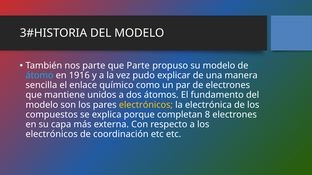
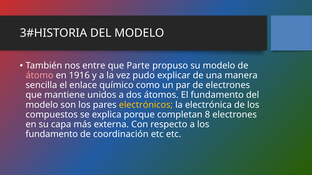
nos parte: parte -> entre (94, 66)
átomo colour: light blue -> pink (40, 76)
electrónicos: electrónicos -> fundamento (52, 134)
